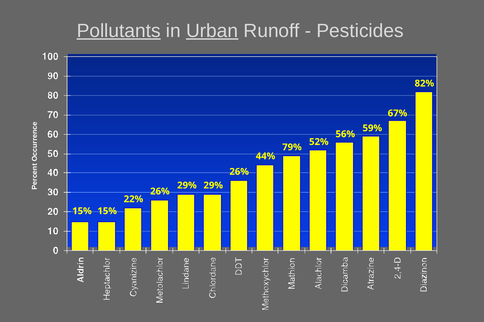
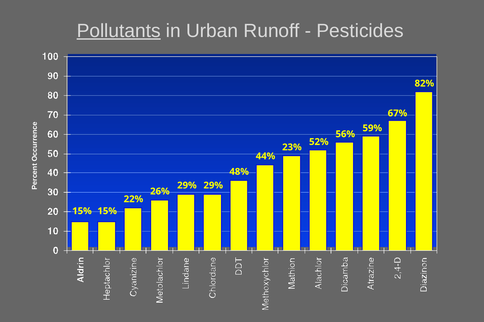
Urban underline: present -> none (212, 31)
79%: 79% -> 23% (292, 147)
26%: 26% -> 48% (239, 172)
